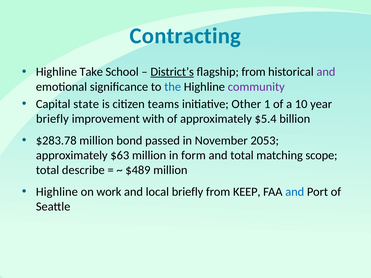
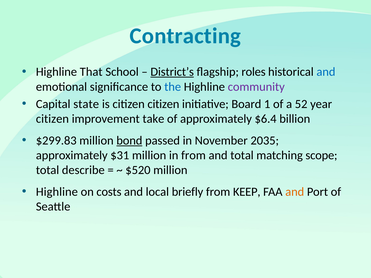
Take: Take -> That (91, 72)
flagship from: from -> roles (254, 72)
and colour: purple -> blue (326, 72)
citizen teams: teams -> citizen (163, 104)
Other: Other -> Board (246, 104)
10: 10 -> 52 (301, 104)
briefly: briefly -> citizen (52, 119)
with: with -> take (153, 119)
$5.4: $5.4 -> $6.4 (266, 119)
$283.78: $283.78 -> $299.83 (56, 141)
bond underline: none -> present (129, 141)
2053: 2053 -> 2035 (265, 141)
$63: $63 -> $31 (120, 155)
in form: form -> from (193, 155)
$489: $489 -> $520 (138, 170)
work: work -> costs (109, 192)
and colour: blue -> orange (295, 192)
